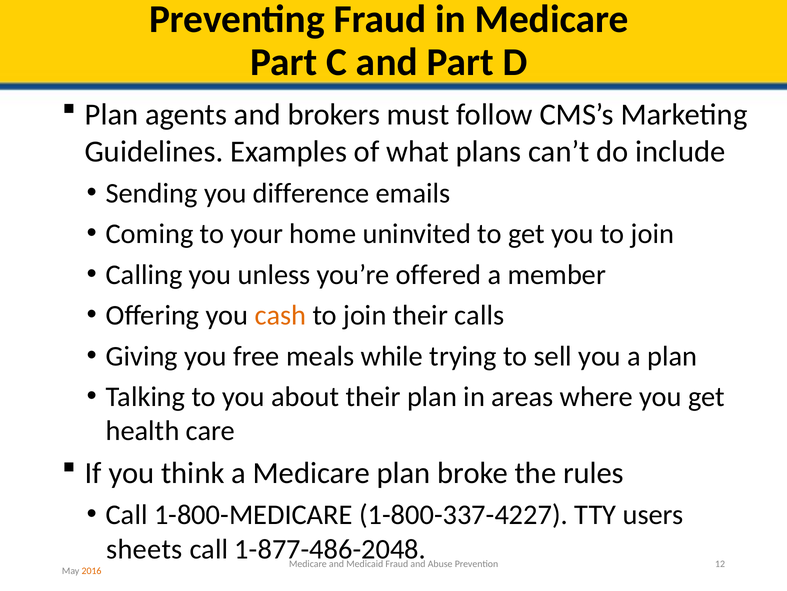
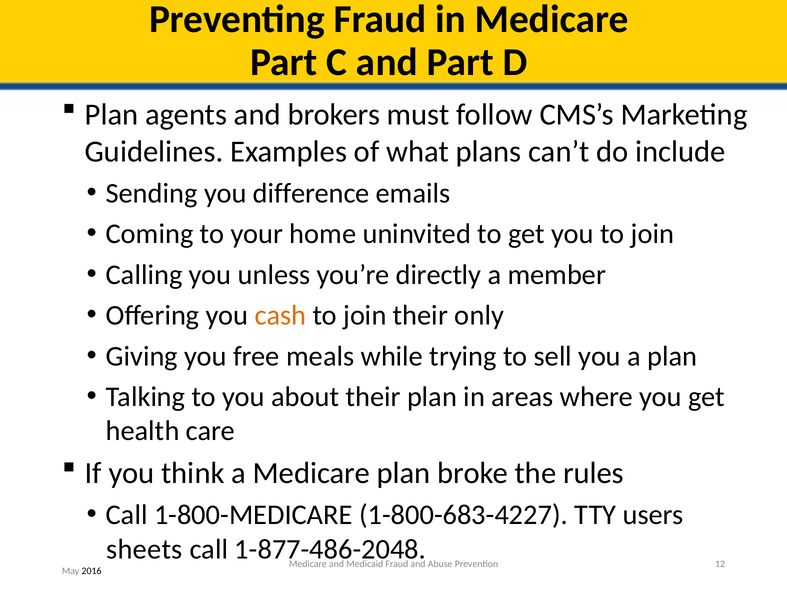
offered: offered -> directly (438, 274)
calls: calls -> only (479, 315)
1-800-337-4227: 1-800-337-4227 -> 1-800-683-4227 (464, 514)
2016 colour: orange -> black (92, 570)
